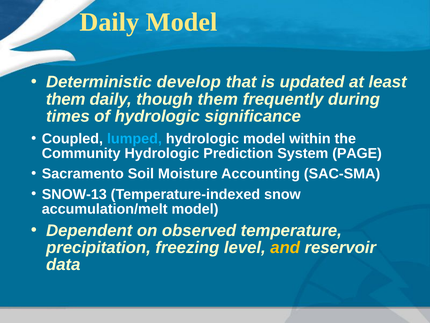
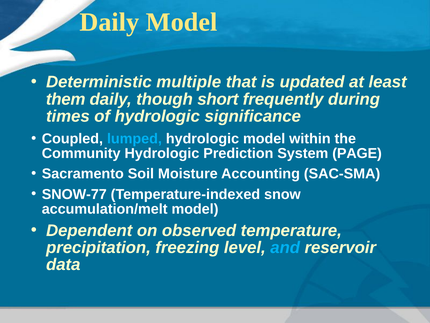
develop: develop -> multiple (189, 82)
though them: them -> short (218, 99)
SNOW-13: SNOW-13 -> SNOW-77 (74, 194)
and colour: yellow -> light blue (285, 247)
